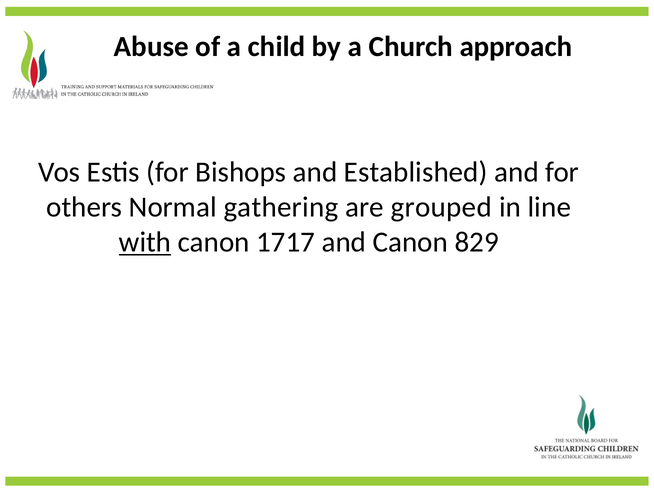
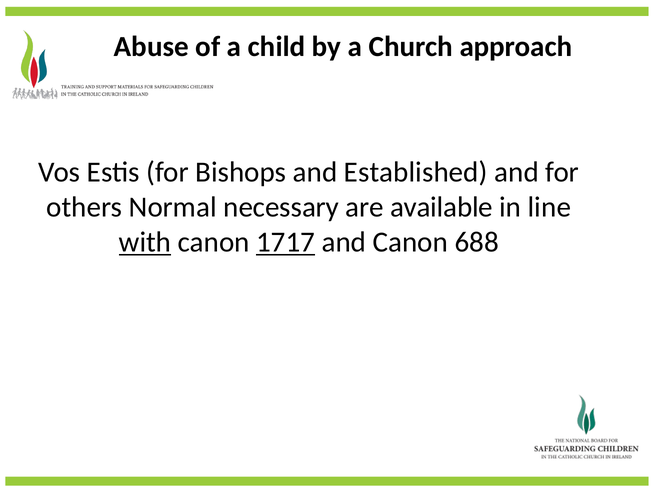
gathering: gathering -> necessary (281, 207)
grouped: grouped -> available (442, 207)
1717 underline: none -> present (286, 242)
829: 829 -> 688 (477, 242)
